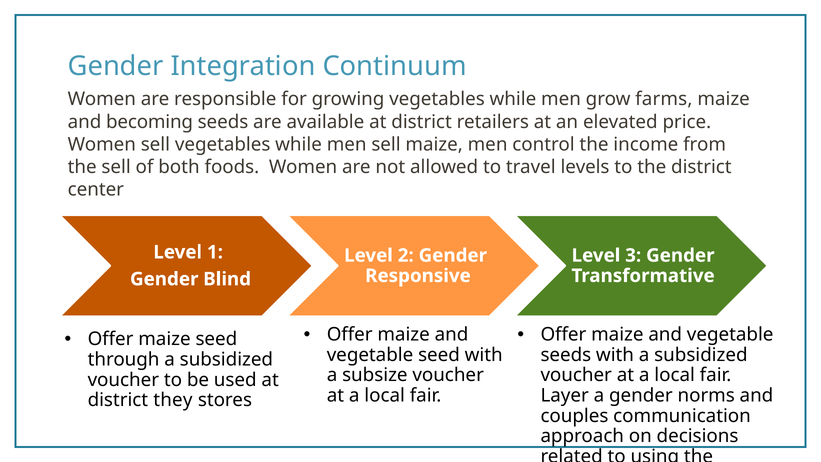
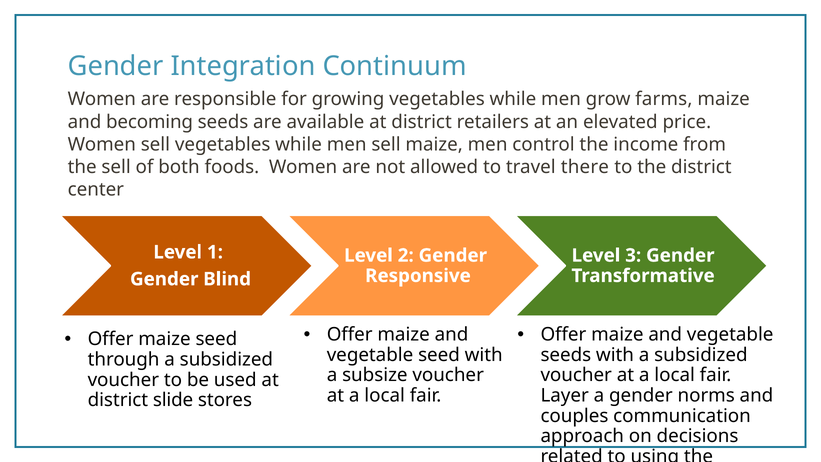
levels: levels -> there (585, 167)
they: they -> slide (173, 400)
